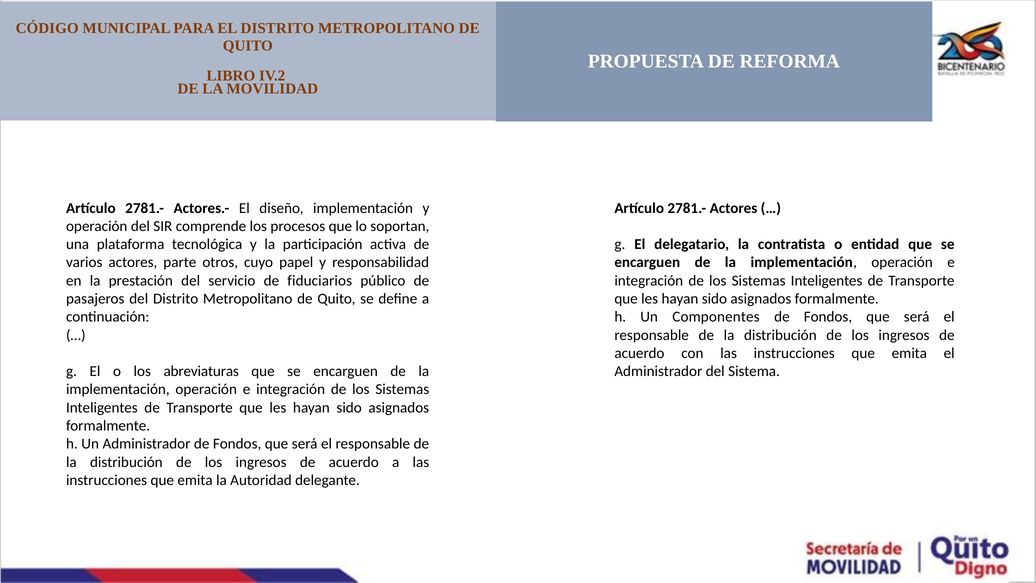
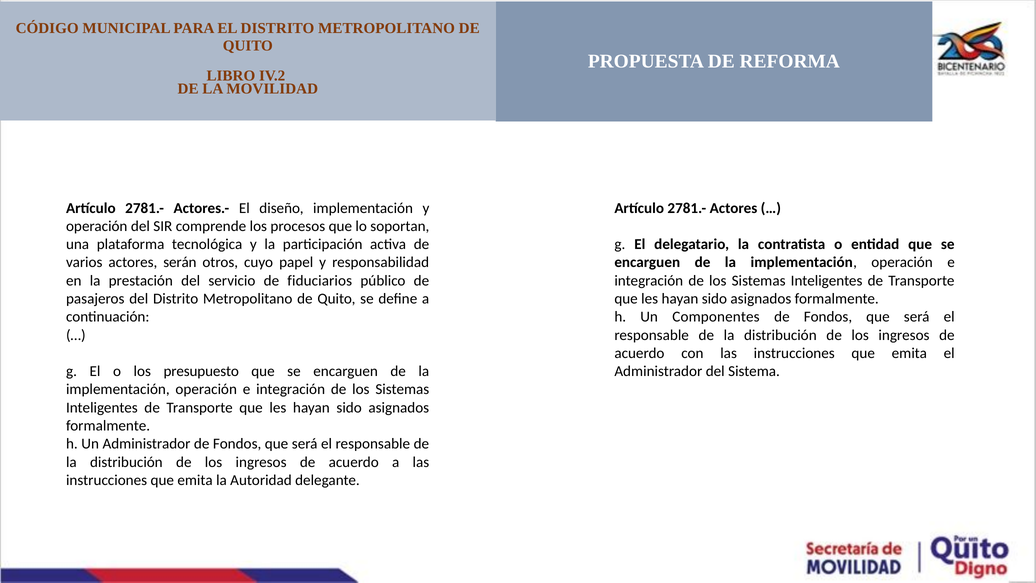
parte: parte -> serán (180, 262)
abreviaturas: abreviaturas -> presupuesto (201, 371)
